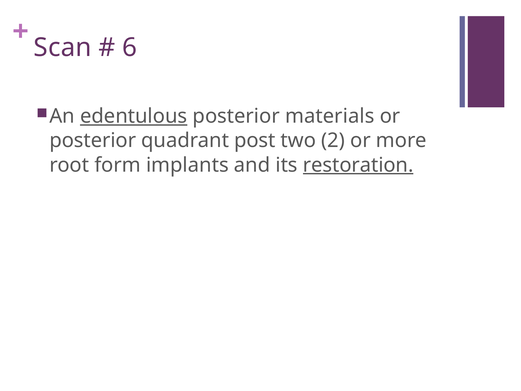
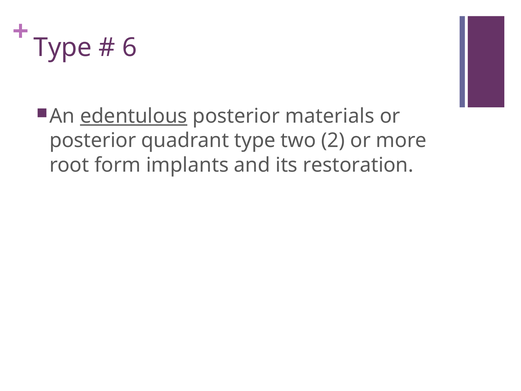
Scan: Scan -> Type (63, 48)
quadrant post: post -> type (255, 141)
restoration underline: present -> none (358, 165)
